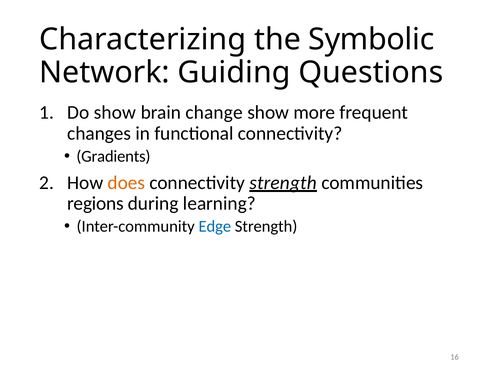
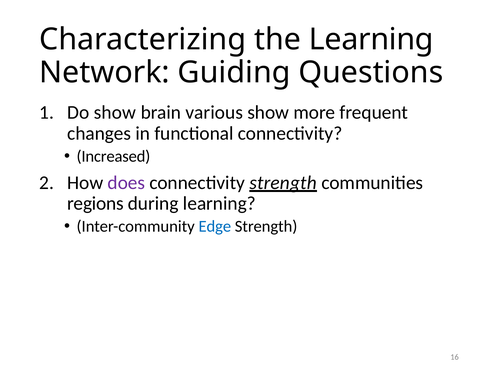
the Symbolic: Symbolic -> Learning (371, 39)
change: change -> various (214, 112)
Gradients: Gradients -> Increased (113, 156)
does colour: orange -> purple (126, 182)
